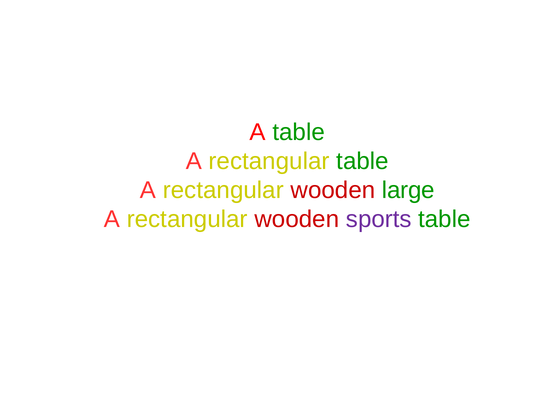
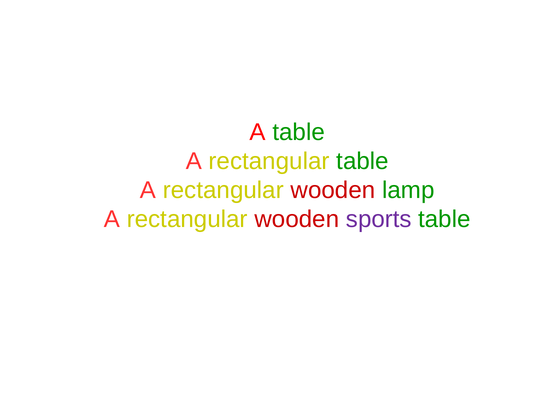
large: large -> lamp (408, 190)
